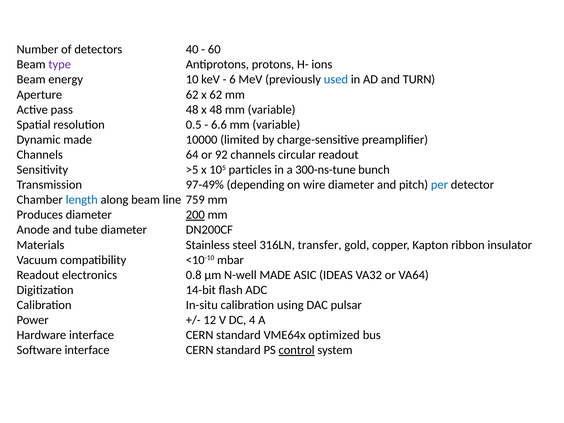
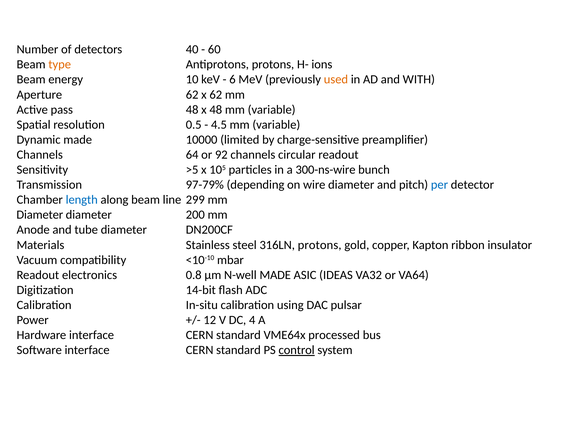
type colour: purple -> orange (60, 64)
used colour: blue -> orange (336, 80)
TURN: TURN -> WITH (419, 80)
6.6: 6.6 -> 4.5 (219, 125)
300-ns-tune: 300-ns-tune -> 300-ns-wire (325, 170)
97-49%: 97-49% -> 97-79% (205, 185)
759: 759 -> 299 (195, 200)
Produces: Produces -> Diameter (40, 215)
200 underline: present -> none (195, 215)
316LN transfer: transfer -> protons (320, 245)
optimized: optimized -> processed (334, 335)
